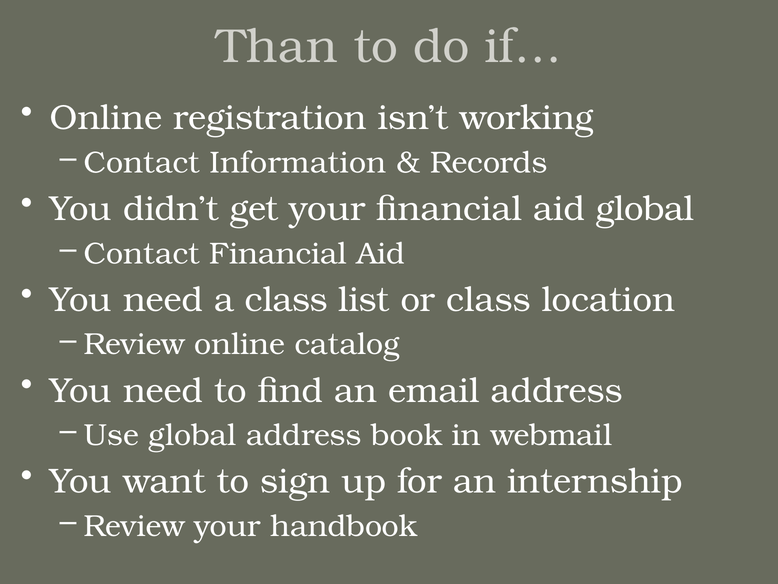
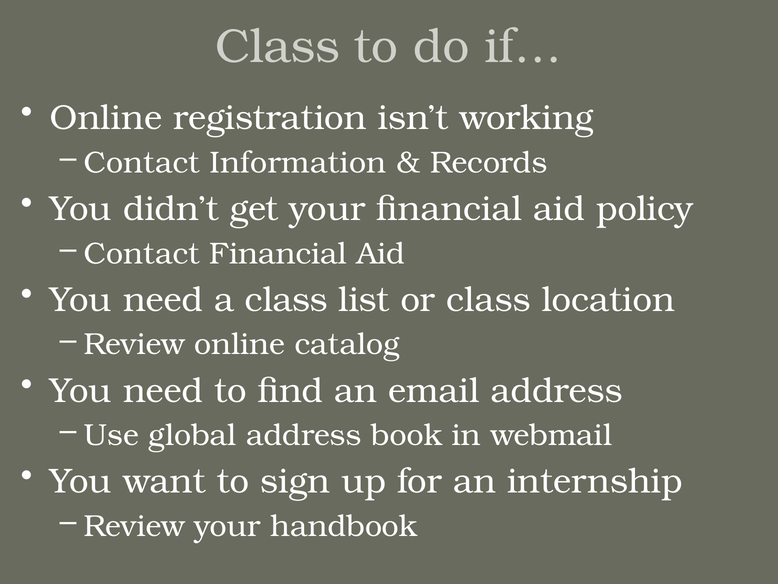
Than: Than -> Class (278, 47)
aid global: global -> policy (645, 209)
